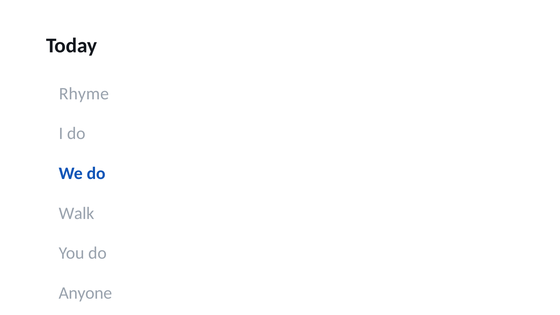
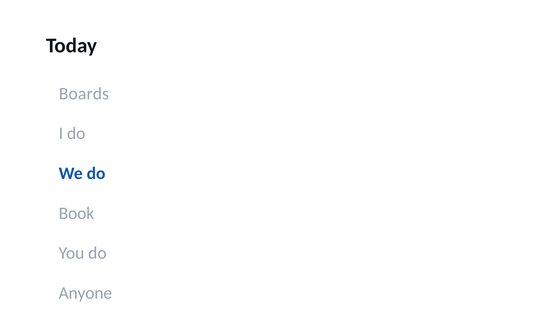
Rhyme: Rhyme -> Boards (84, 94)
Walk: Walk -> Book (76, 213)
